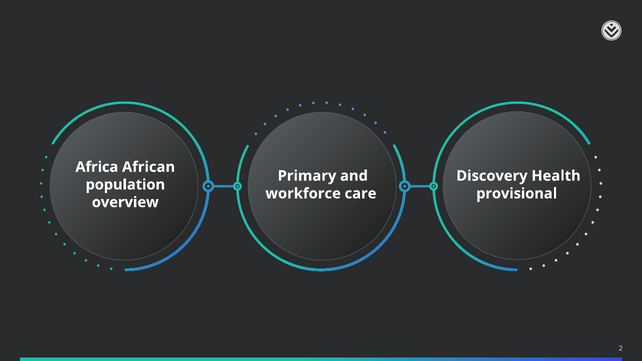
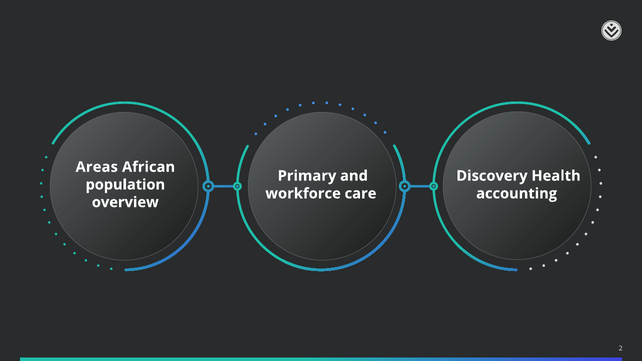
Africa: Africa -> Areas (97, 167)
provisional: provisional -> accounting (517, 194)
